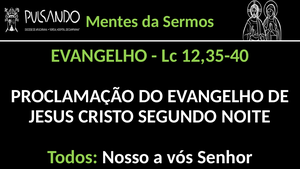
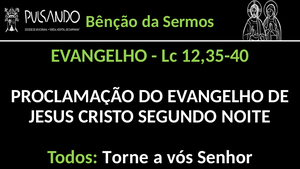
Mentes: Mentes -> Bênção (112, 21)
Nosso: Nosso -> Torne (126, 157)
